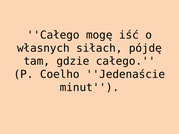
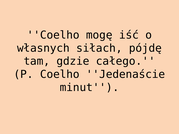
Całego: Całego -> Coelho (53, 35)
